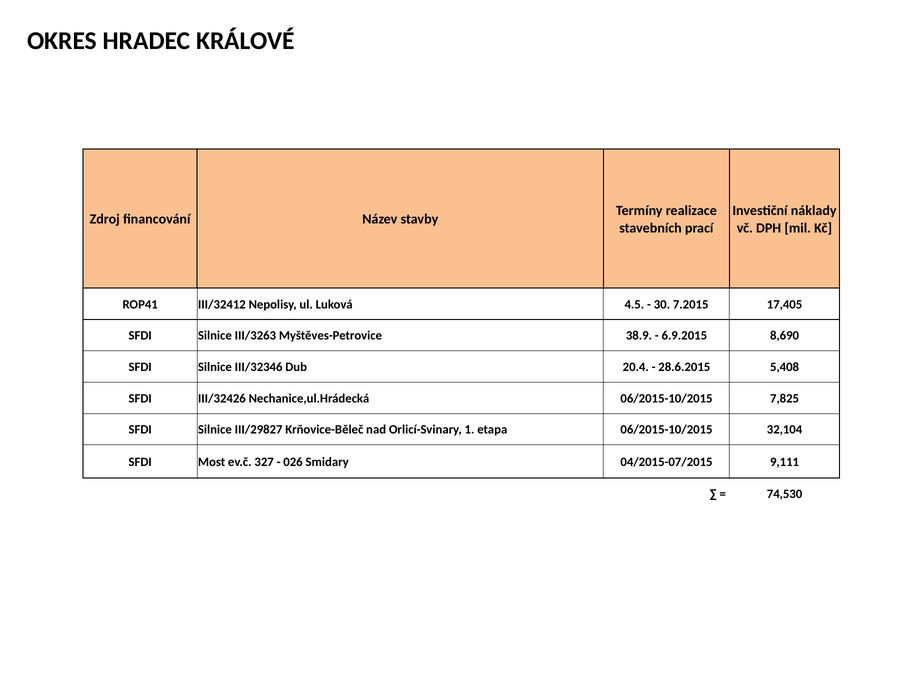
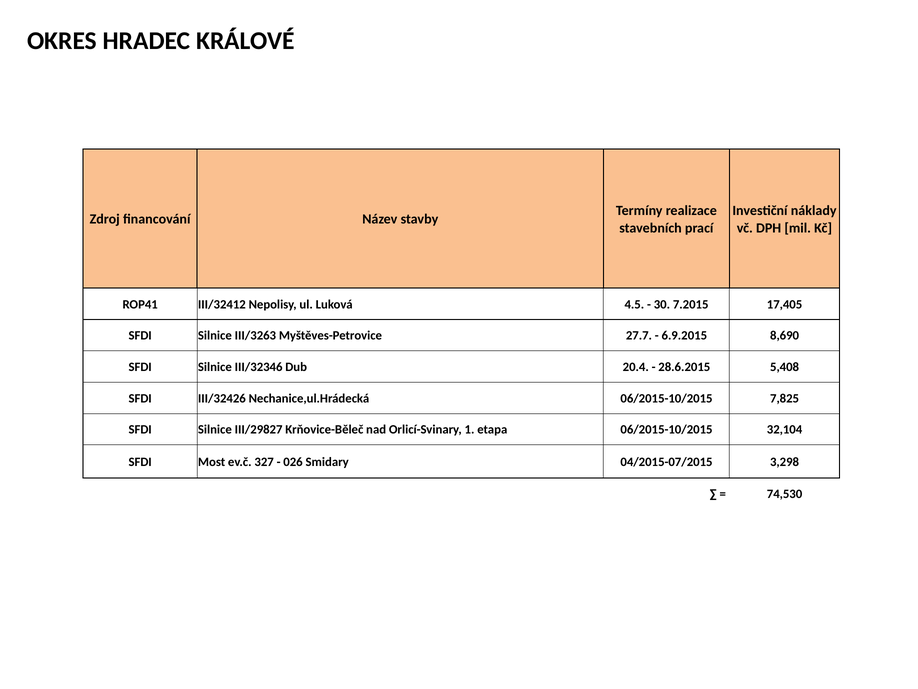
38.9: 38.9 -> 27.7 (639, 335)
9,111: 9,111 -> 3,298 (785, 462)
